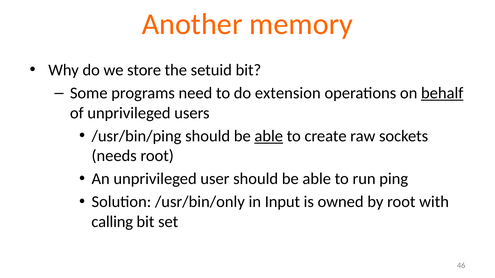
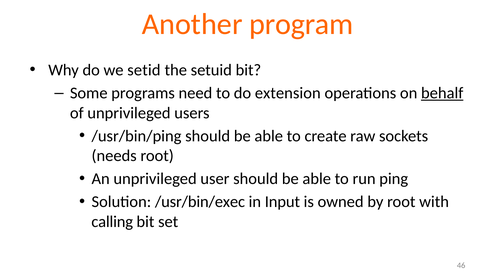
memory: memory -> program (301, 24)
store: store -> setid (144, 70)
able underline: present -> none (269, 136)
/usr/bin/only: /usr/bin/only -> /usr/bin/exec (200, 202)
